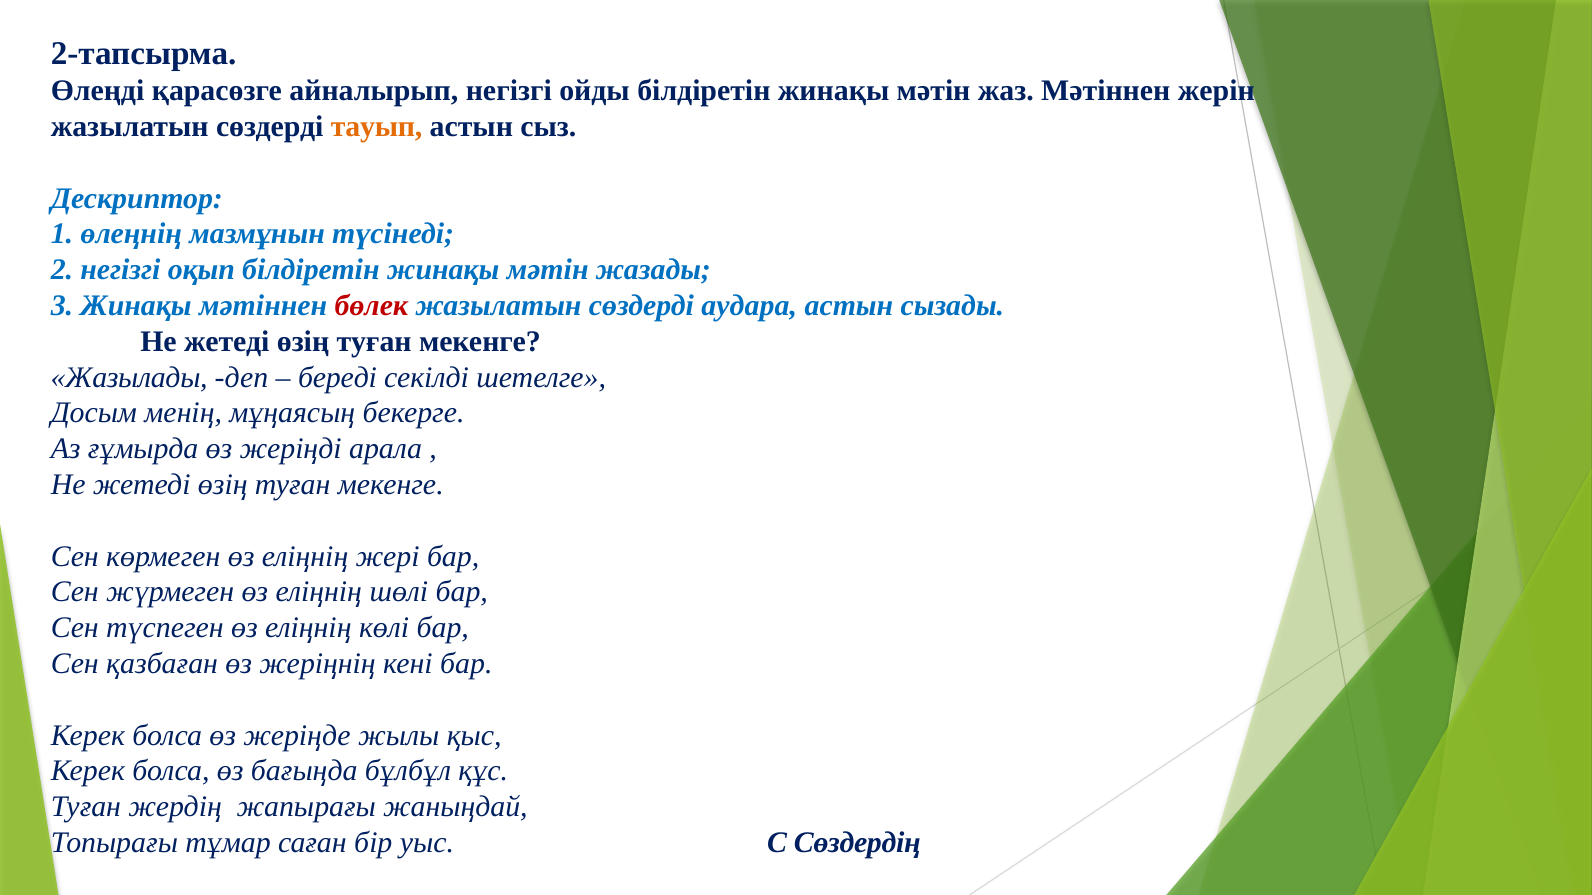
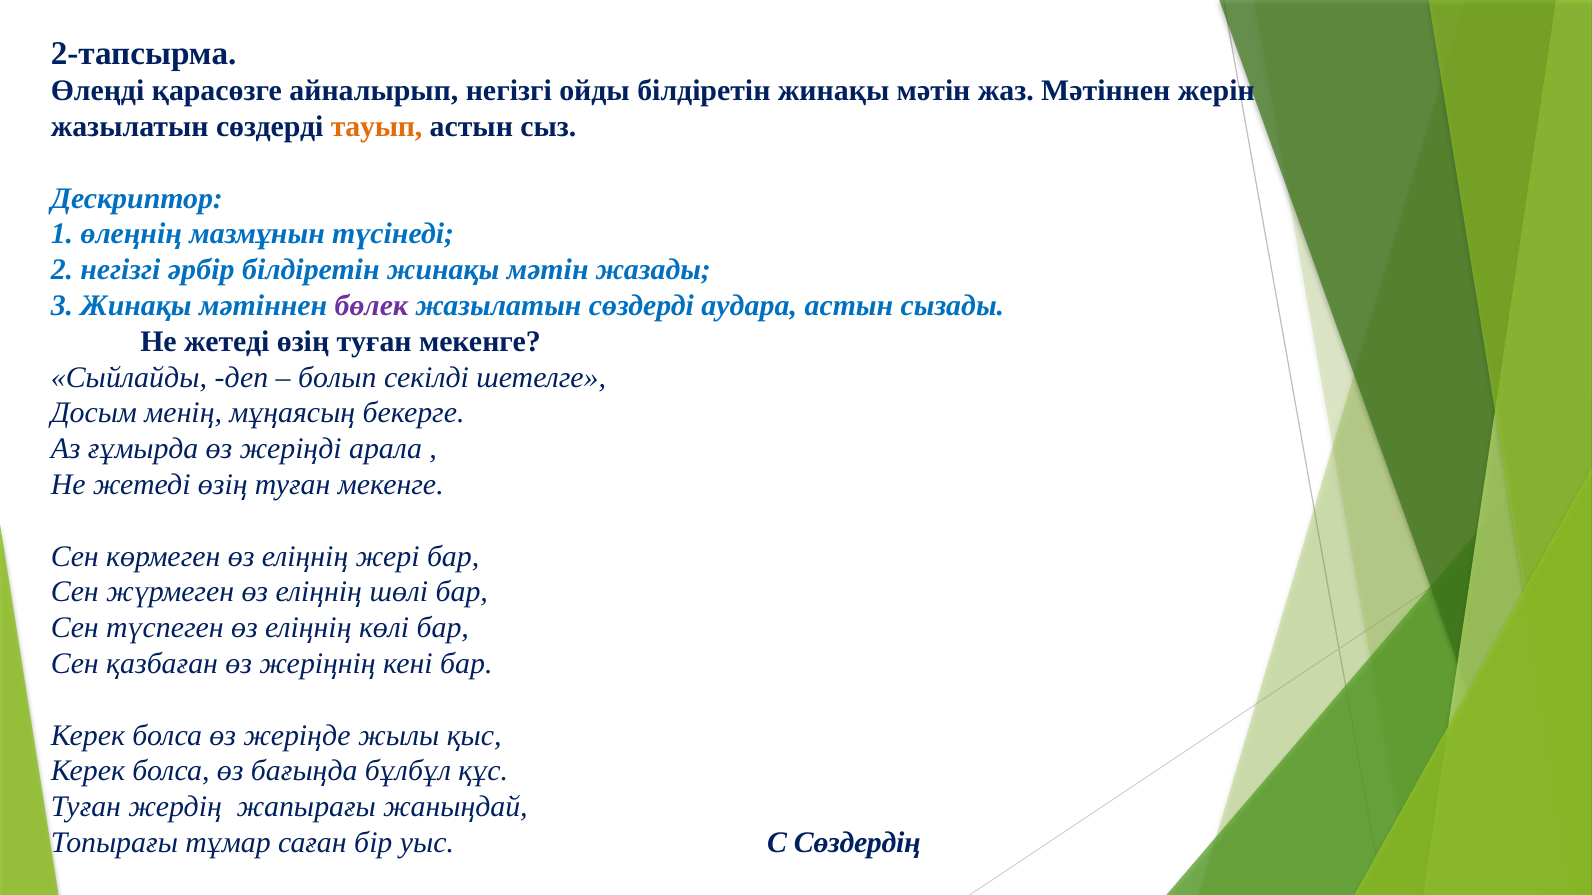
оқып: оқып -> әрбір (201, 270)
бөлек colour: red -> purple (371, 306)
Жазылады: Жазылады -> Сыйлайды (129, 377)
береді: береді -> болып (337, 377)
